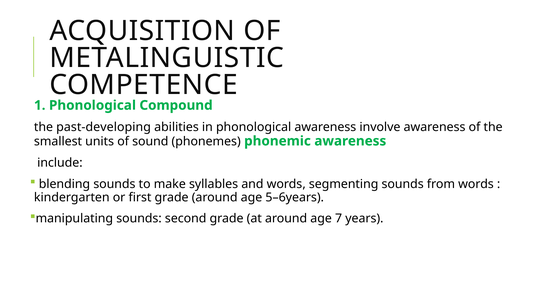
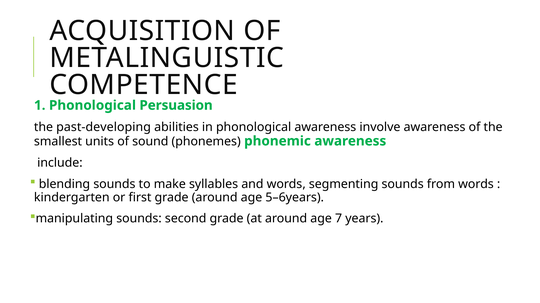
Compound: Compound -> Persuasion (176, 106)
